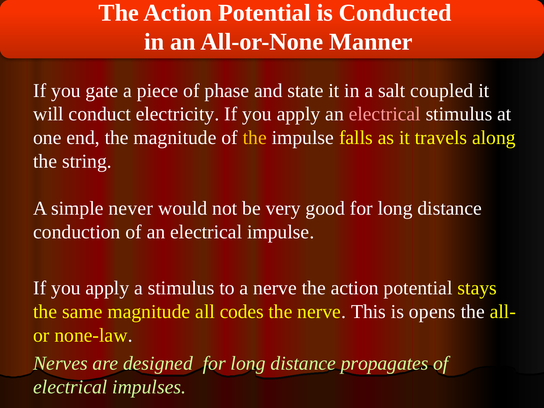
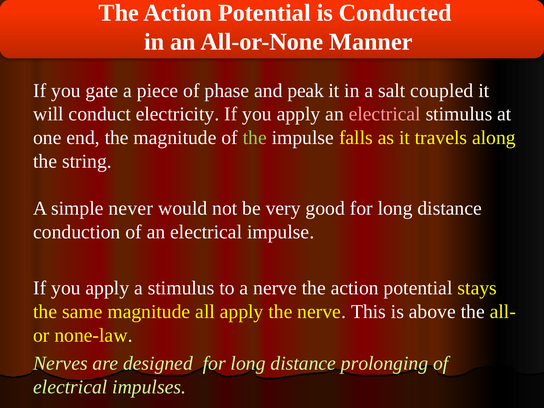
state: state -> peak (306, 91)
the colour: yellow -> light green (255, 138)
all codes: codes -> apply (242, 312)
opens: opens -> above (432, 312)
propagates: propagates -> prolonging (385, 363)
